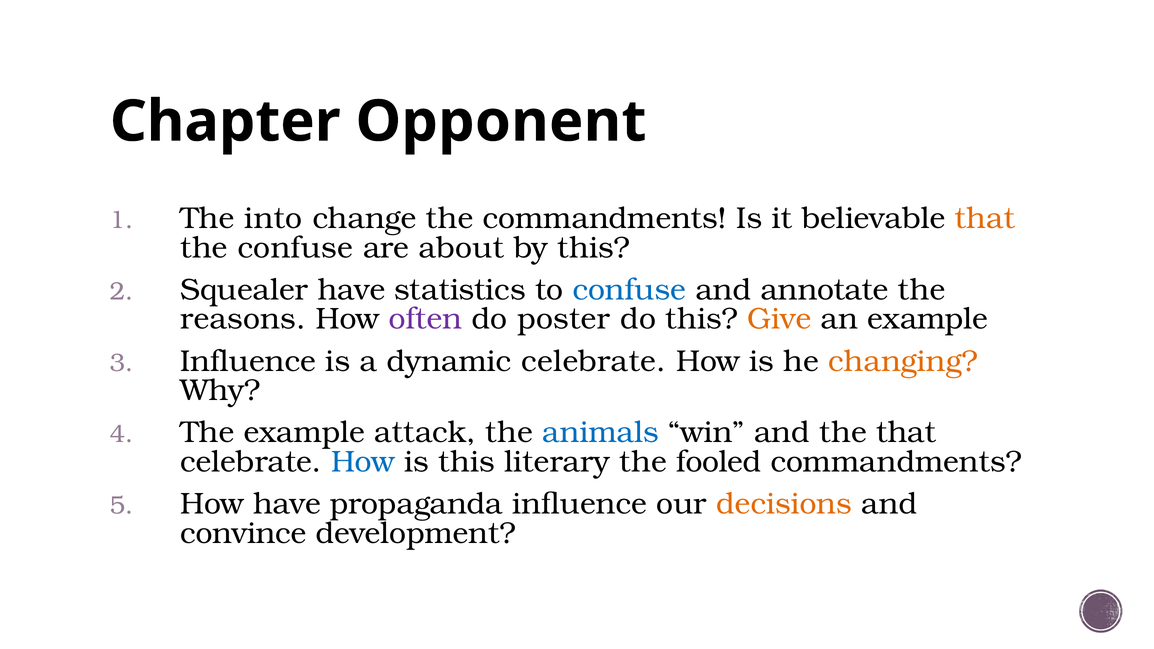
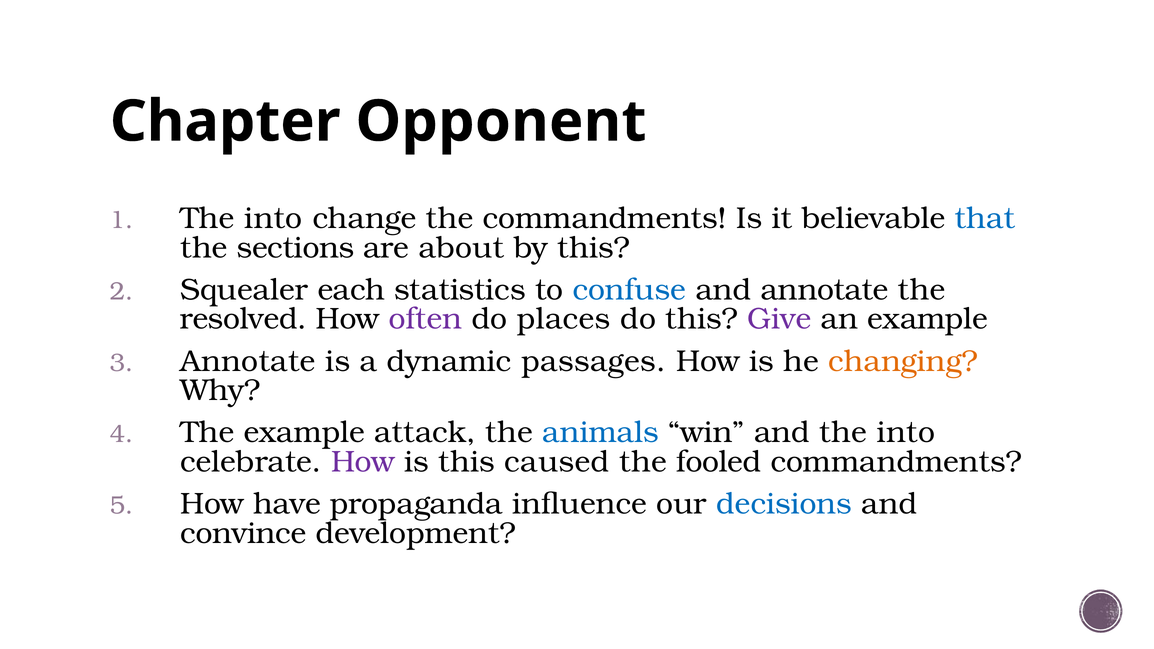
that colour: orange -> blue (985, 219)
the confuse: confuse -> sections (296, 248)
Squealer have: have -> each (351, 290)
reasons: reasons -> resolved (243, 319)
poster: poster -> places (564, 319)
Give colour: orange -> purple (779, 319)
Influence: Influence -> Annotate (248, 361)
dynamic celebrate: celebrate -> passages (594, 361)
and the that: that -> into (906, 433)
How colour: blue -> purple (363, 462)
literary: literary -> caused (557, 462)
decisions colour: orange -> blue (784, 504)
